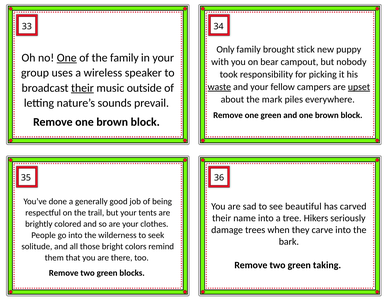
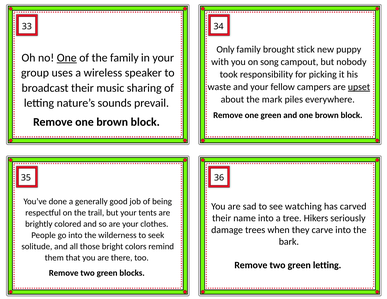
bear: bear -> song (269, 62)
waste underline: present -> none (219, 87)
their underline: present -> none (82, 88)
outside: outside -> sharing (144, 88)
beautiful: beautiful -> watching (303, 206)
green taking: taking -> letting (327, 265)
